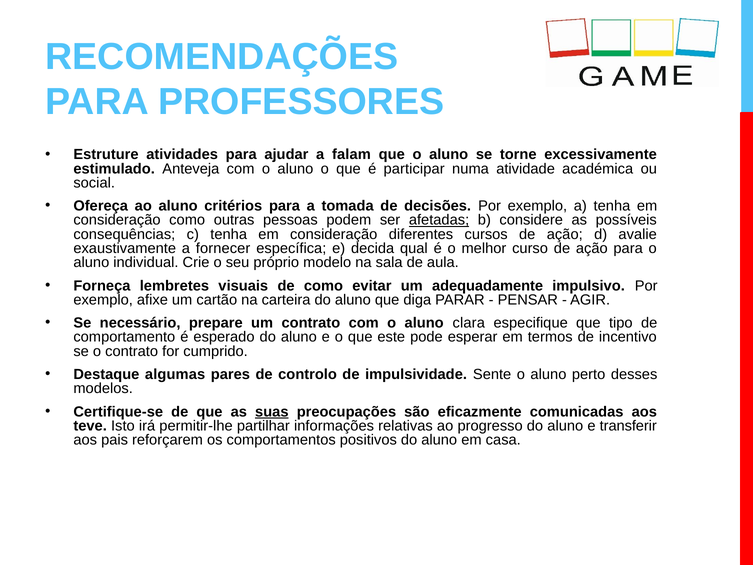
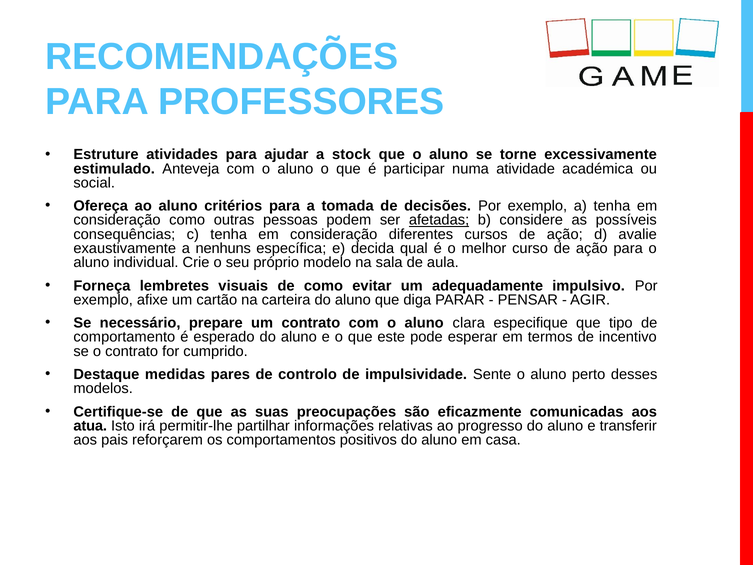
falam: falam -> stock (351, 155)
fornecer: fornecer -> nenhuns (223, 248)
algumas: algumas -> medidas (175, 374)
suas underline: present -> none (272, 412)
teve: teve -> atua (90, 426)
